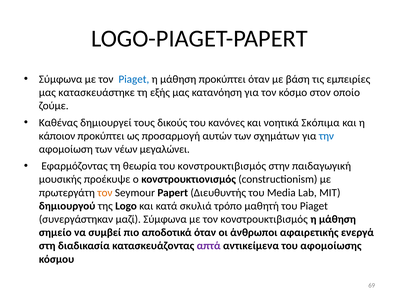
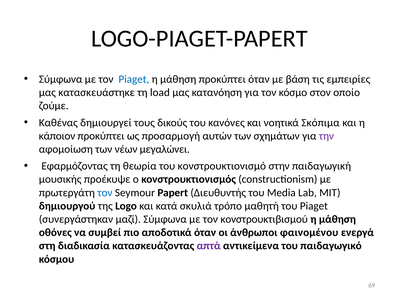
εξής: εξής -> load (160, 93)
την colour: blue -> purple (326, 136)
του κονστρουκτιβισμός: κονστρουκτιβισμός -> κονστρουκτιονισμό (222, 166)
τον colour: orange -> blue (105, 193)
τον κονστρουκτιβισμός: κονστρουκτιβισμός -> κονστρουκτιβισμού (264, 219)
σημείο: σημείο -> οθόνες (55, 233)
αφαιρετικής: αφαιρετικής -> φαινομένου (309, 233)
αφομοίωσης: αφομοίωσης -> παιδαγωγικό (331, 246)
